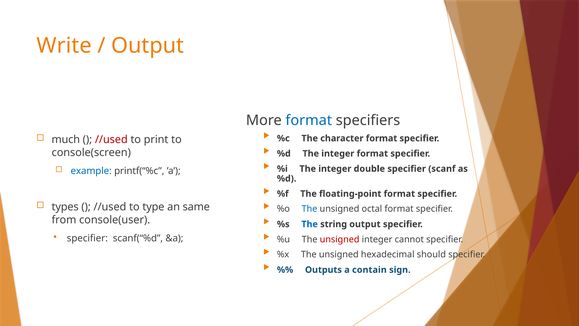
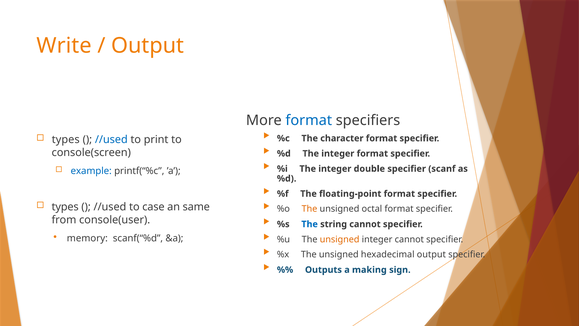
much: much -> types (66, 139)
//used colour: red -> blue (111, 139)
type: type -> case (153, 207)
The colour: blue -> orange (309, 209)
string output: output -> cannot (365, 224)
specifier: specifier -> memory (87, 238)
unsigned colour: red -> orange (340, 239)
hexadecimal should: should -> output (431, 254)
contain: contain -> making (369, 270)
